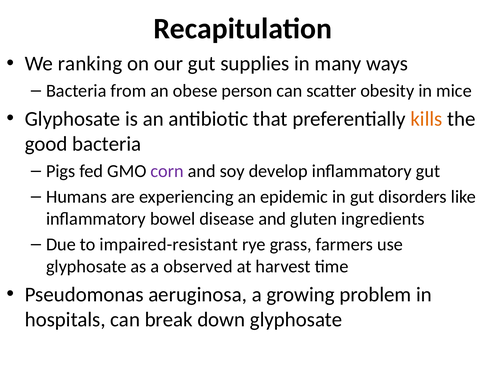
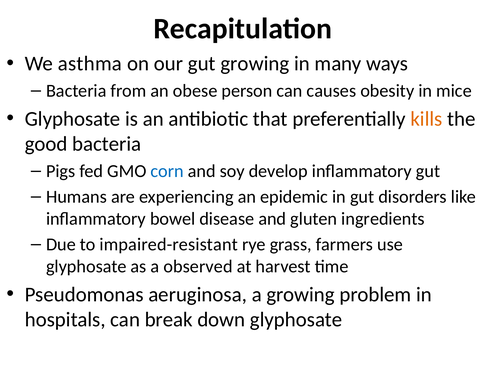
ranking: ranking -> asthma (90, 64)
gut supplies: supplies -> growing (255, 64)
scatter: scatter -> causes (331, 91)
corn colour: purple -> blue (167, 171)
